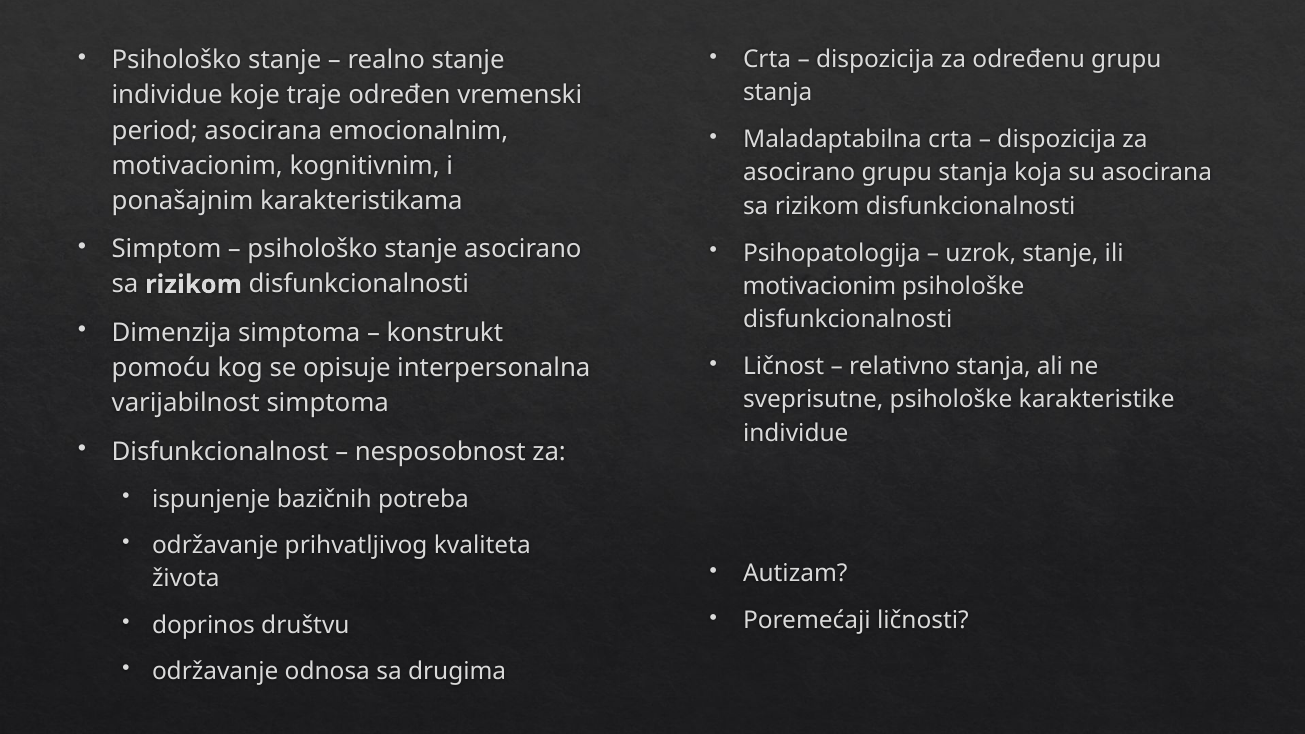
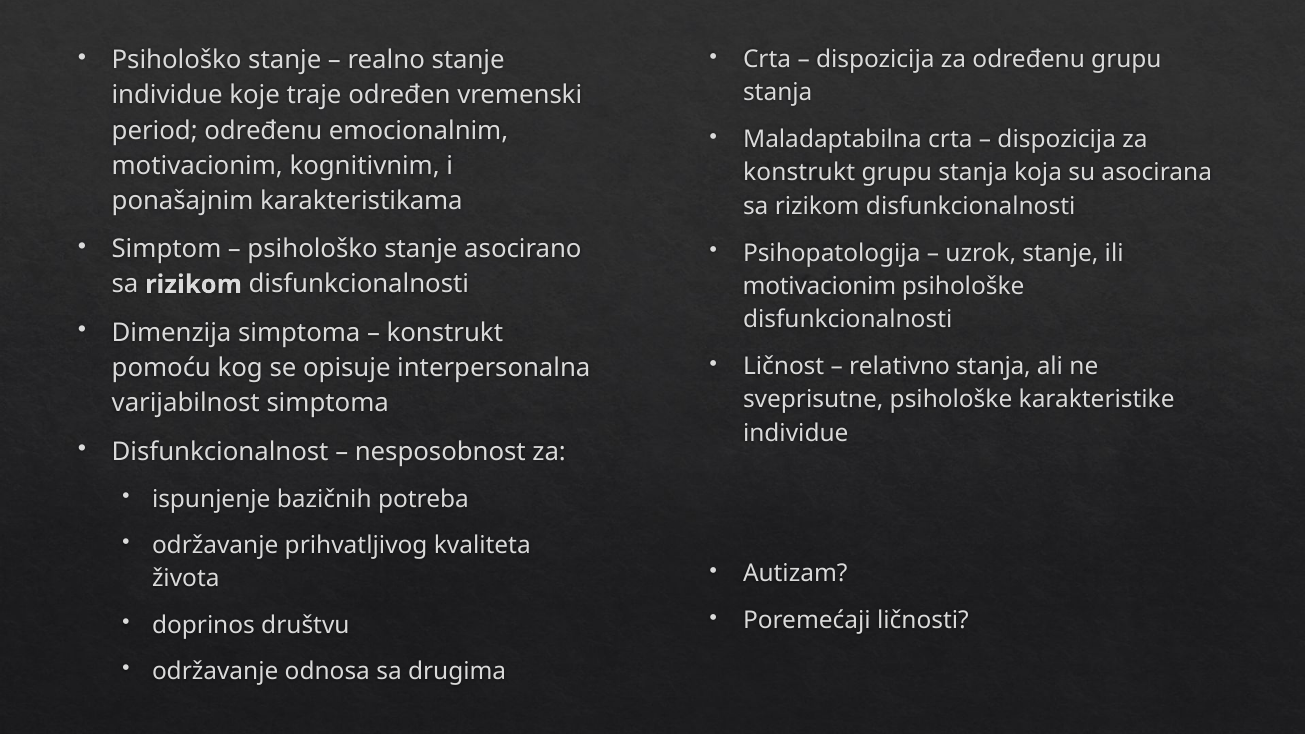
period asocirana: asocirana -> određenu (263, 131)
asocirano: asocirano -> konstrukt (799, 173)
